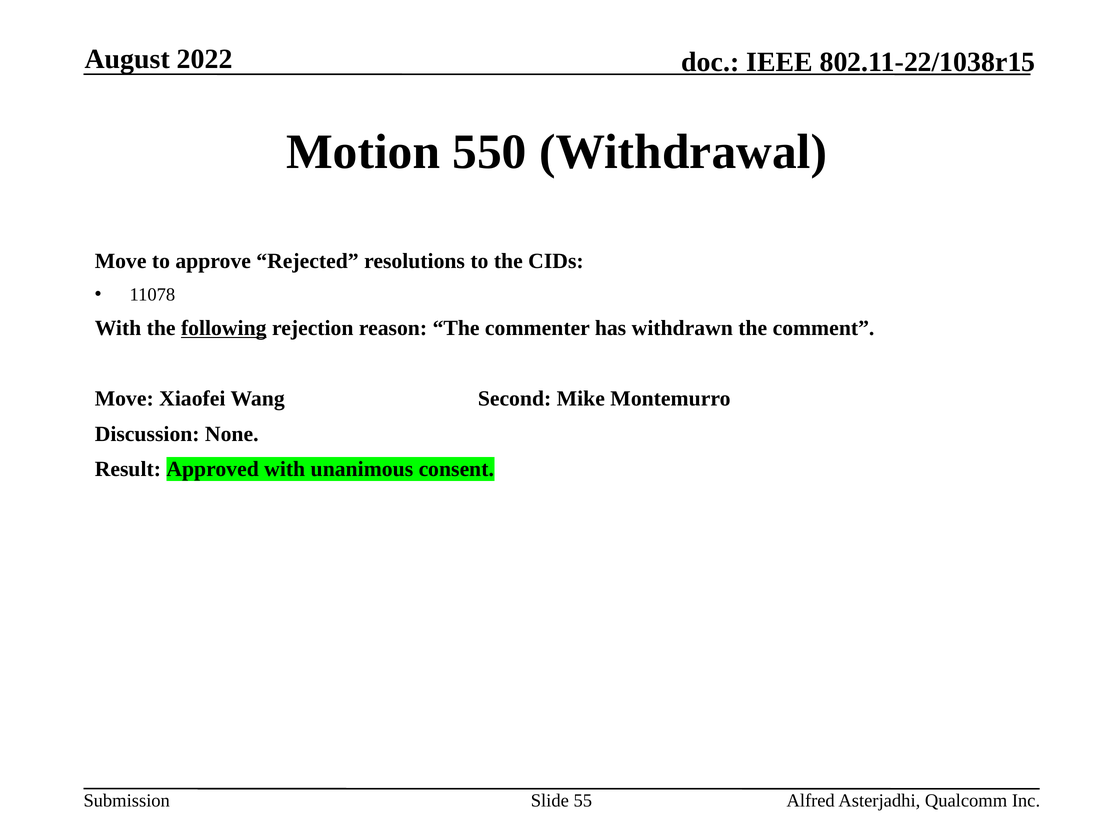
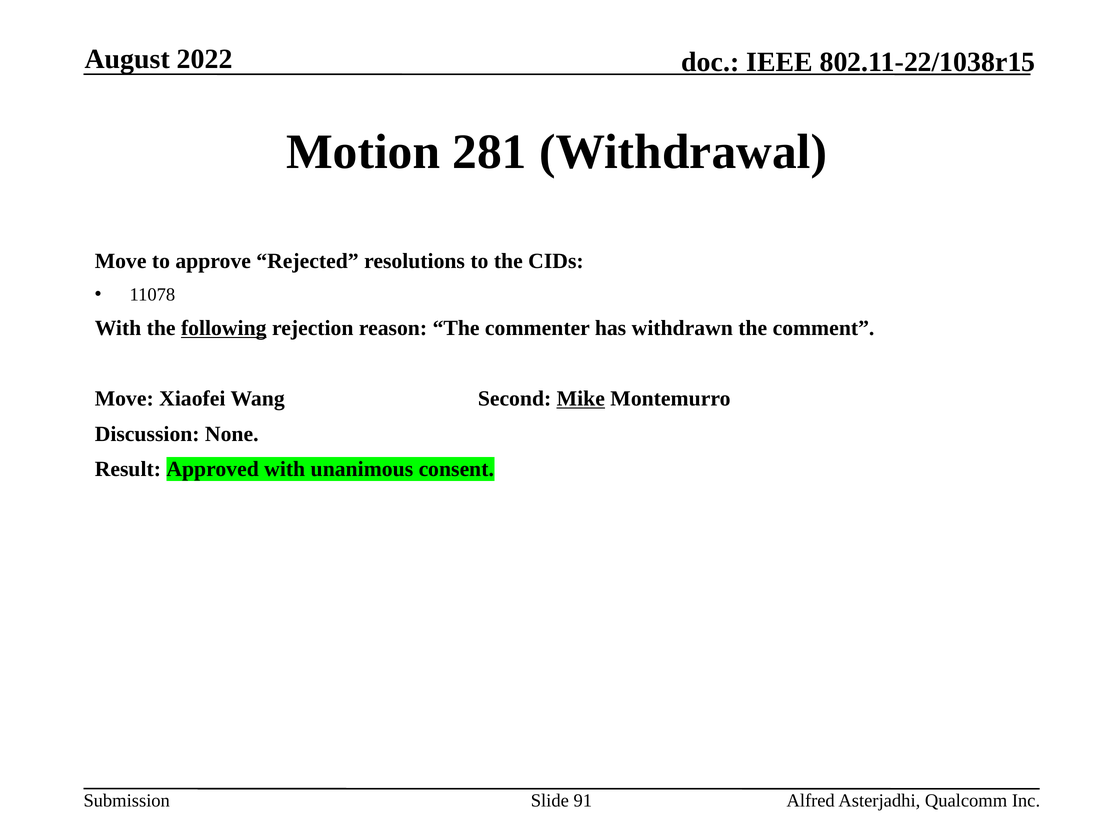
550: 550 -> 281 (490, 152)
Mike underline: none -> present (581, 399)
55: 55 -> 91 (583, 801)
